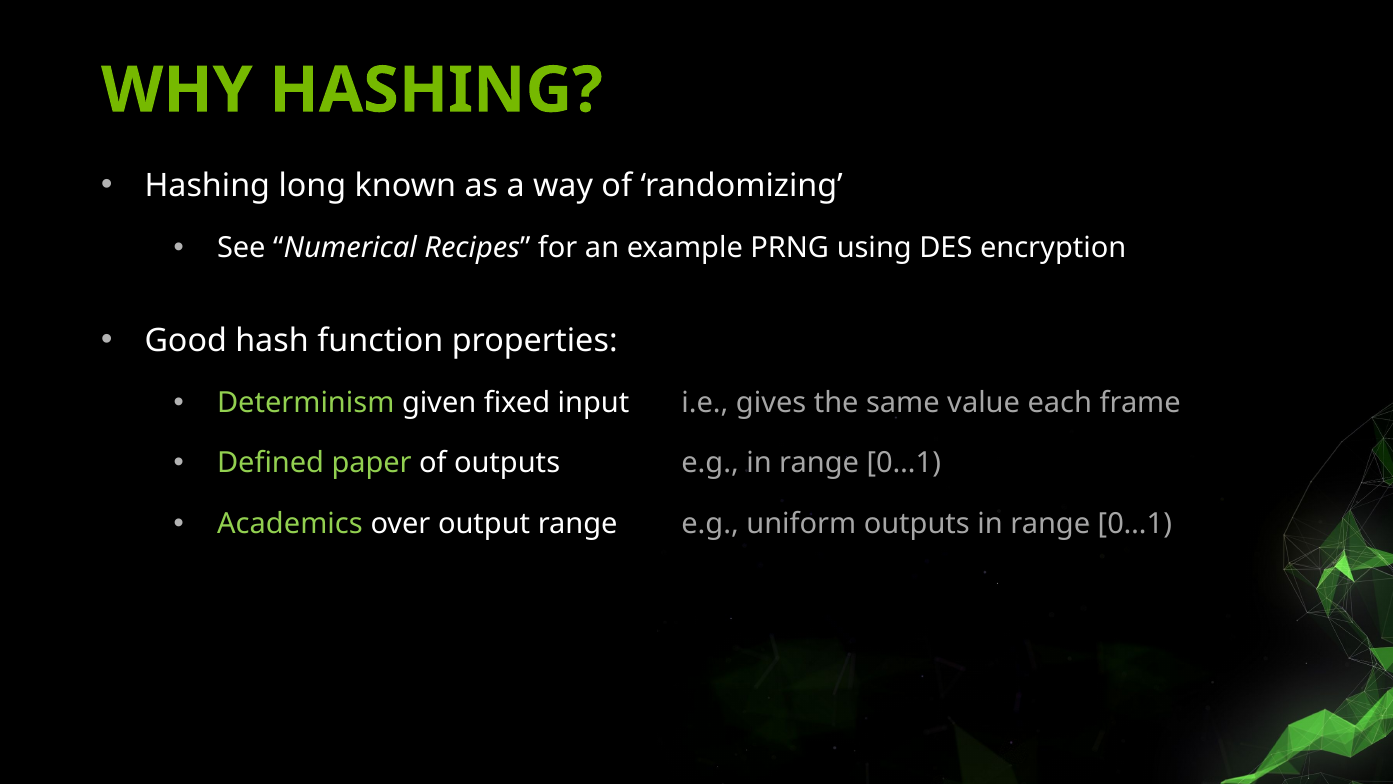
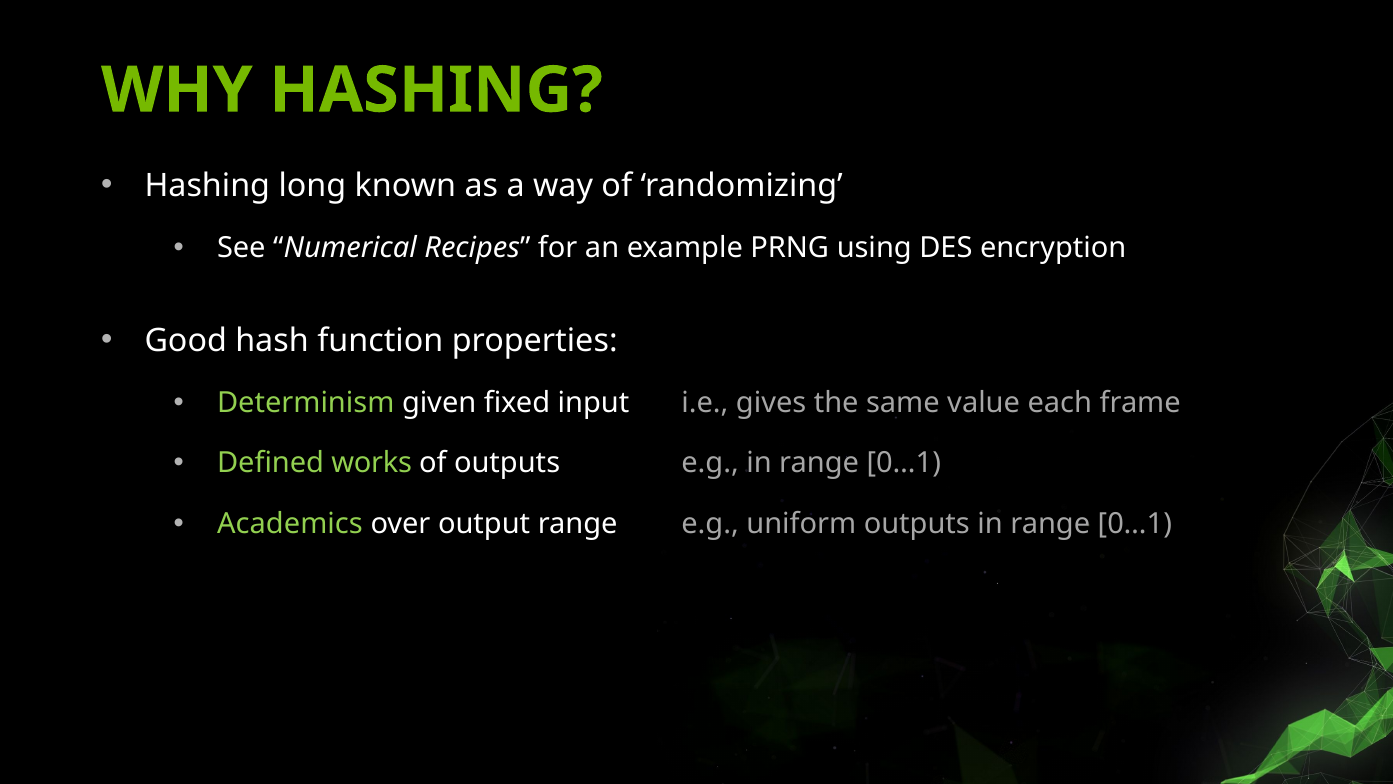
paper: paper -> works (372, 463)
